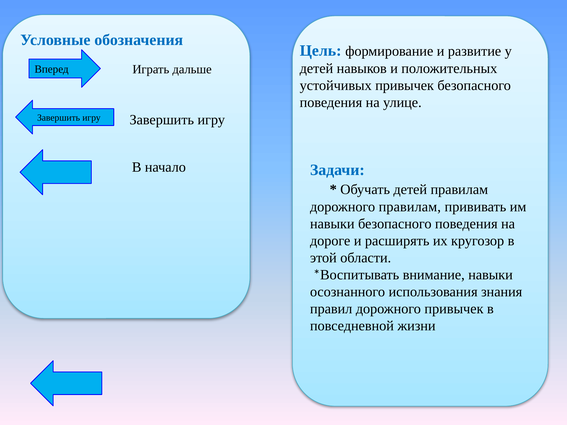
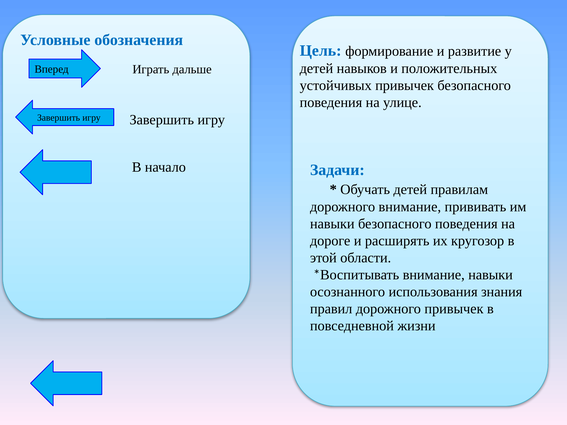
дорожного правилам: правилам -> внимание (410, 207)
